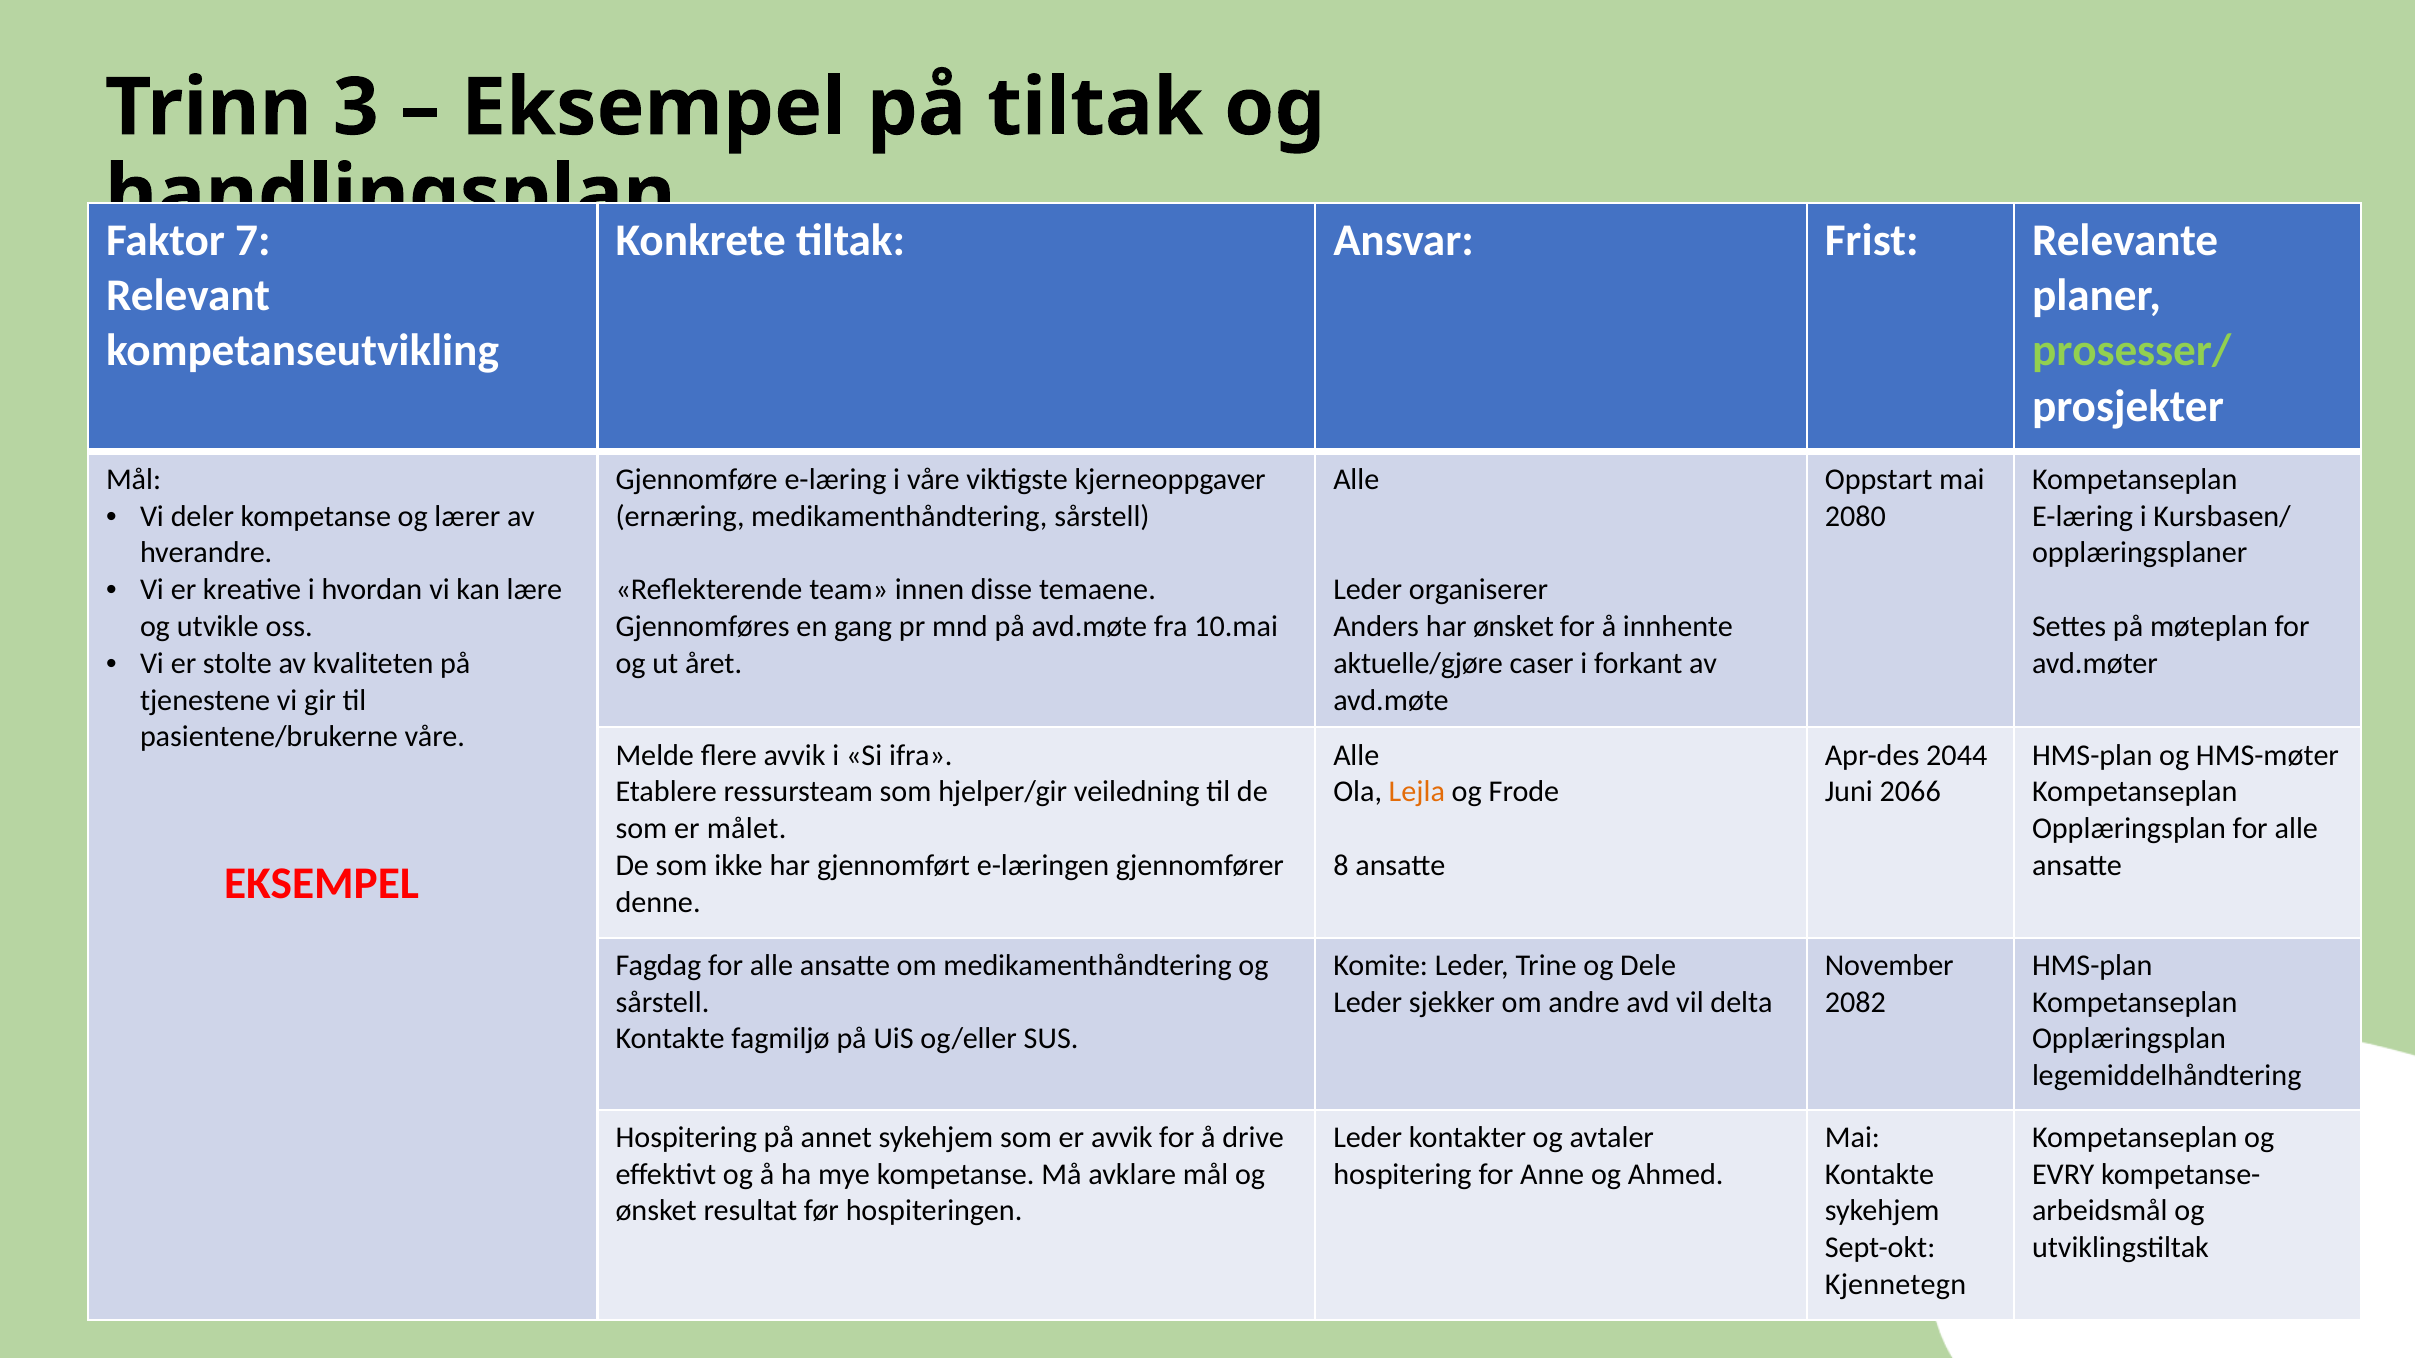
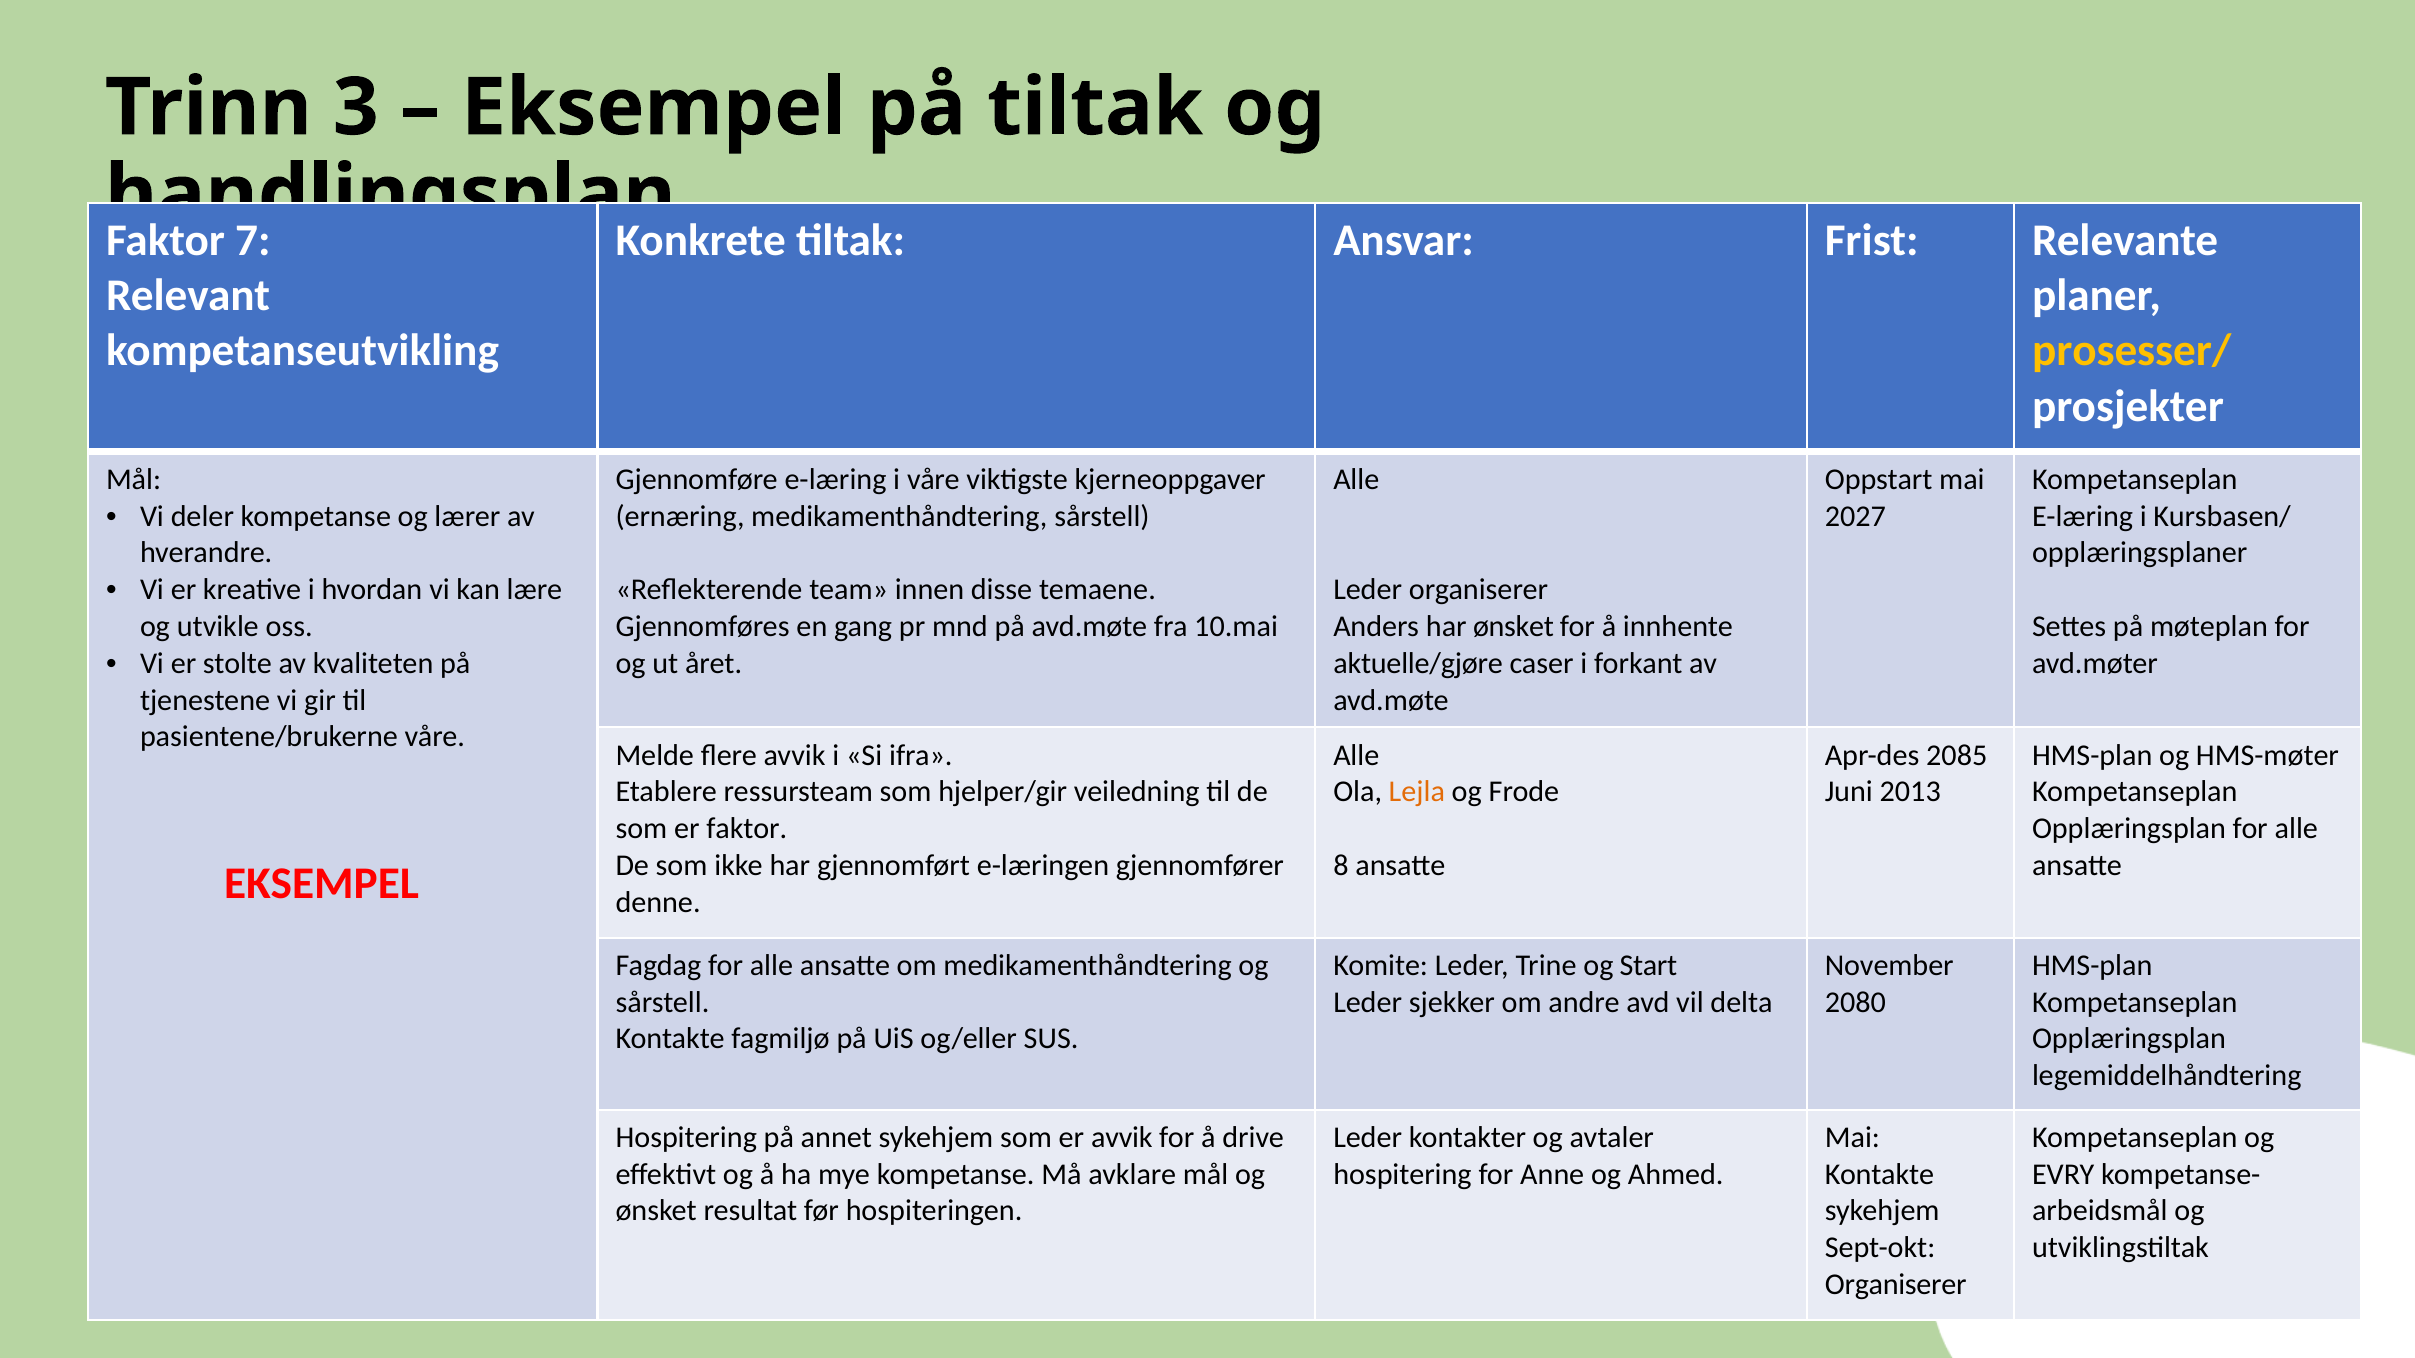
prosesser/ colour: light green -> yellow (2132, 351)
2080: 2080 -> 2027 (1855, 516)
2044: 2044 -> 2085 (1957, 755)
2066: 2066 -> 2013 (1910, 792)
er målet: målet -> faktor (747, 829)
Dele: Dele -> Start (1648, 966)
2082: 2082 -> 2080 (1855, 1002)
Kjennetegn: Kjennetegn -> Organiserer (1896, 1285)
